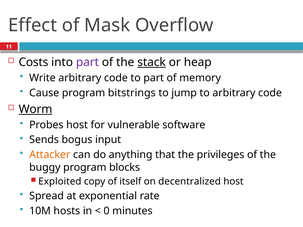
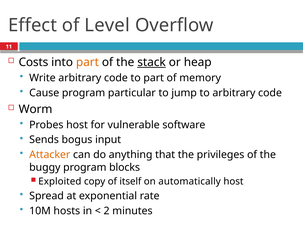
Mask: Mask -> Level (107, 25)
part colour: purple -> orange (87, 62)
bitstrings: bitstrings -> particular (132, 93)
Worm underline: present -> none (36, 109)
decentralized: decentralized -> automatically (190, 182)
0: 0 -> 2 (107, 211)
